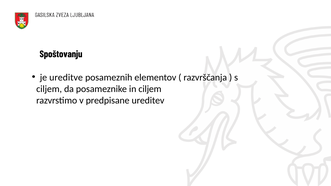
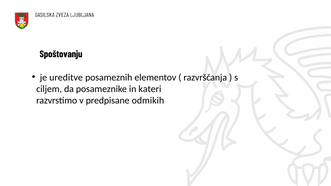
in ciljem: ciljem -> kateri (150, 89)
ureditev: ureditev -> odmikih (148, 101)
